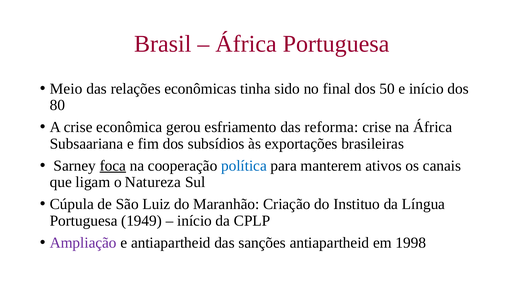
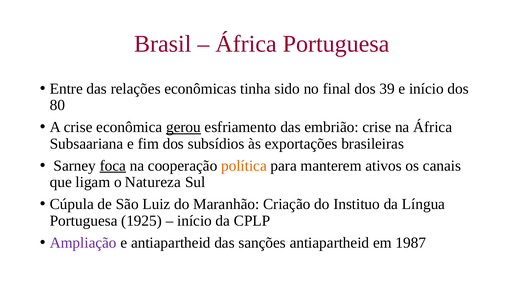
Meio: Meio -> Entre (66, 89)
50: 50 -> 39 (387, 89)
gerou underline: none -> present (184, 127)
reforma: reforma -> embrião (332, 127)
política colour: blue -> orange (244, 166)
1949: 1949 -> 1925 (142, 221)
1998: 1998 -> 1987 (411, 243)
